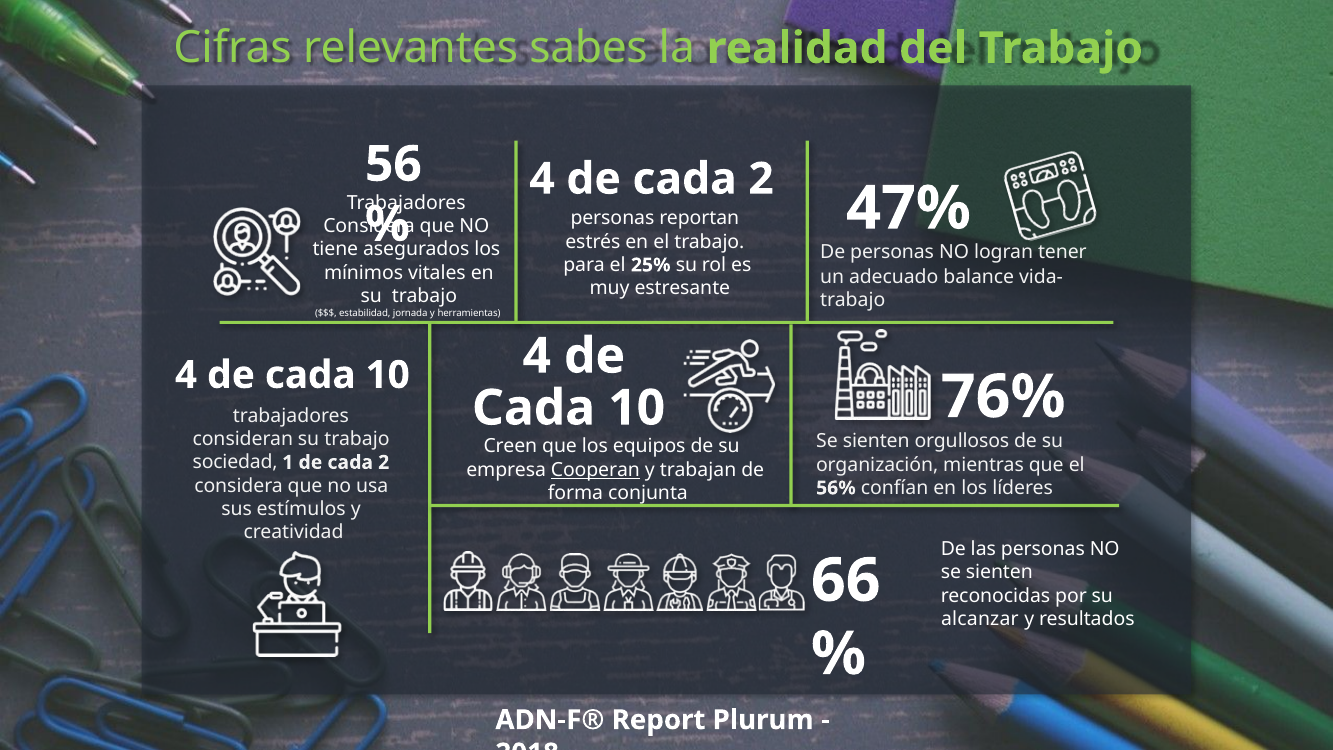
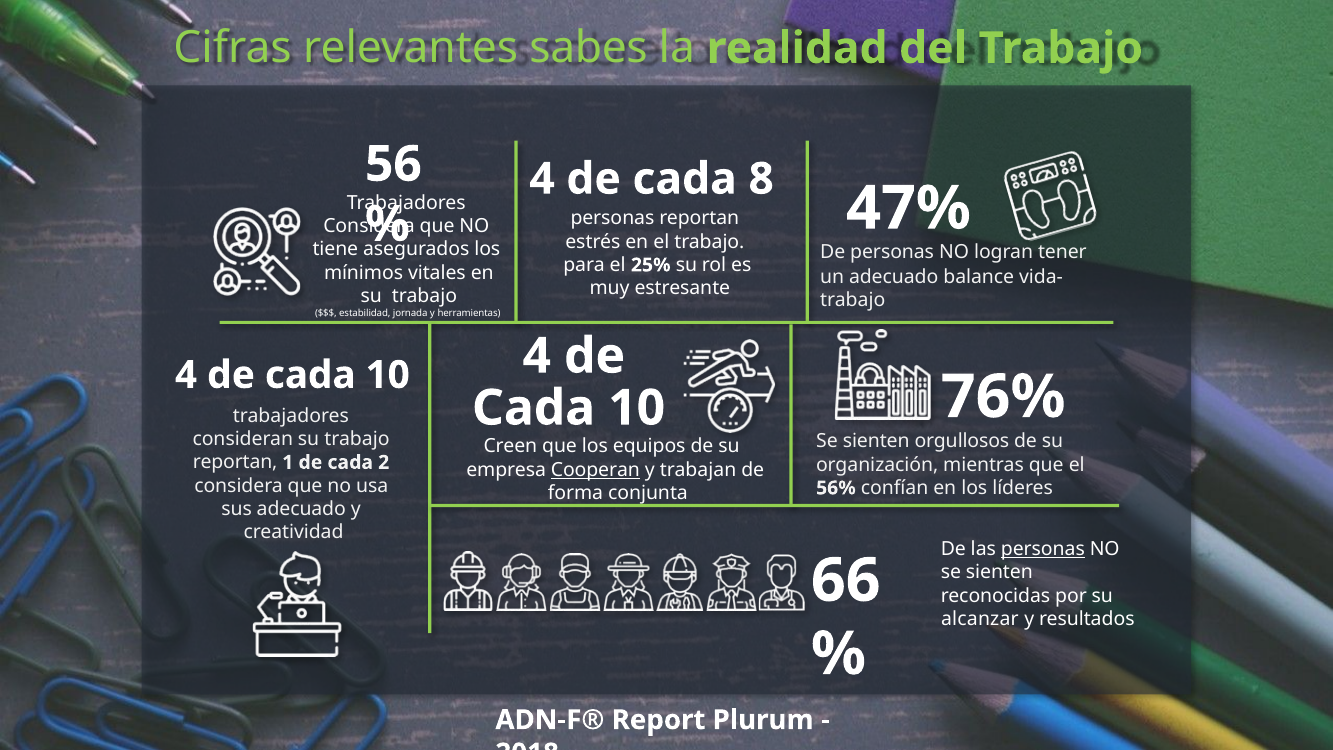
4 de cada 2: 2 -> 8 (761, 179)
sociedad: sociedad -> reportan (235, 462)
sus estímulos: estímulos -> adecuado (301, 509)
personas underline: none -> present (1043, 549)
